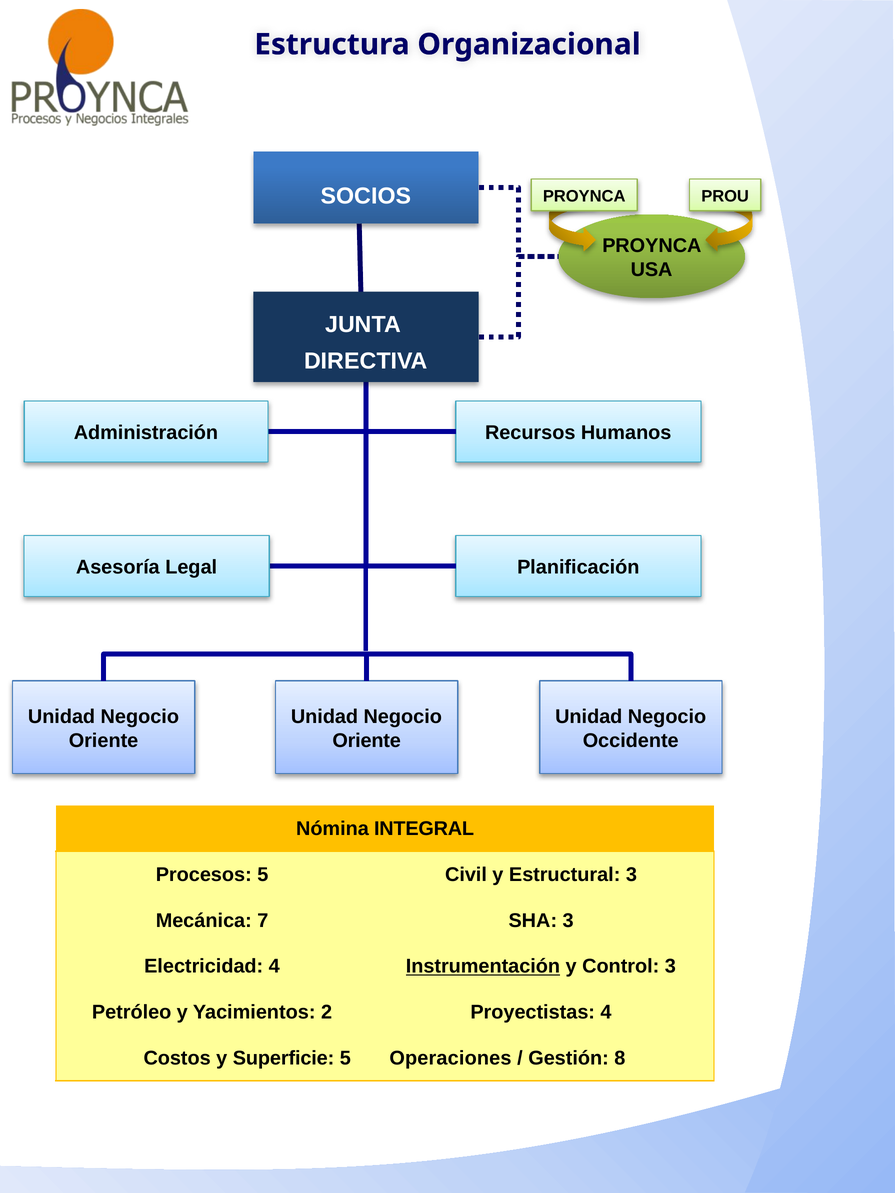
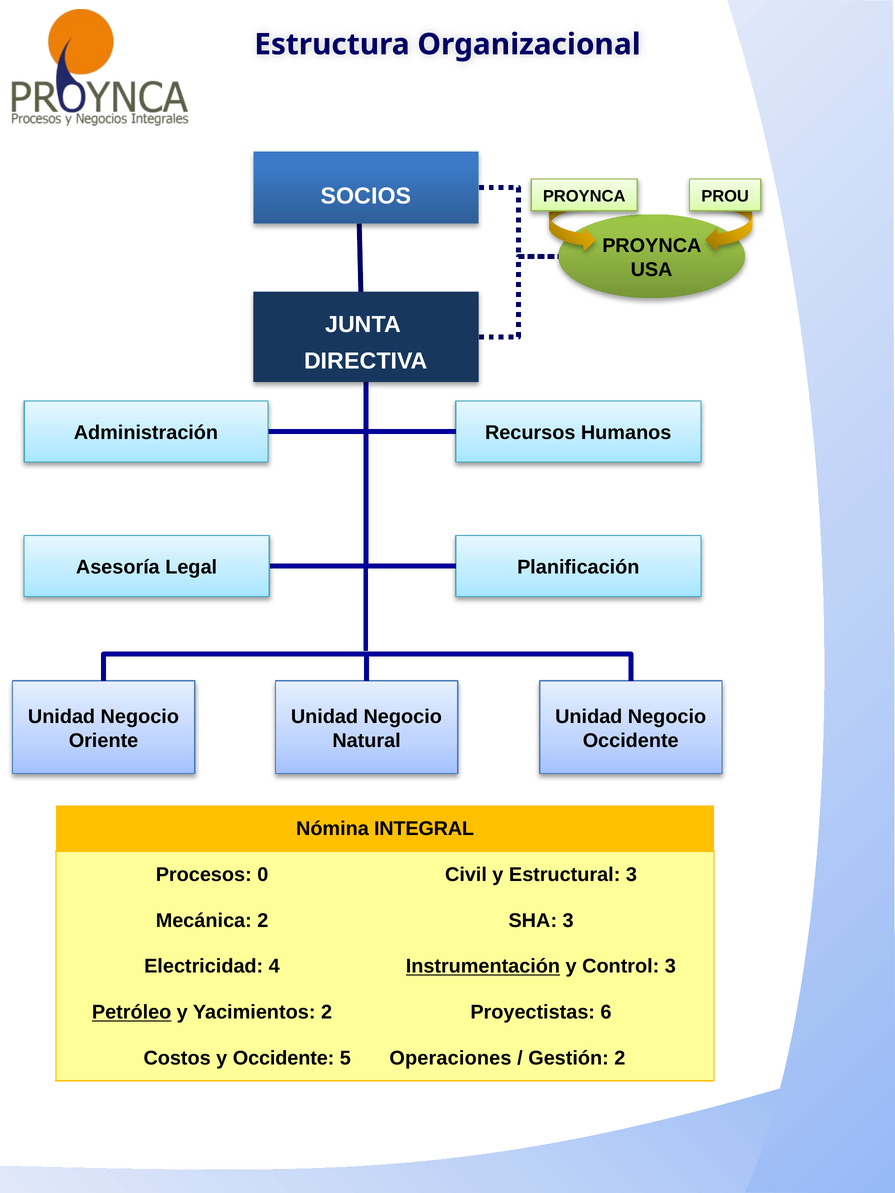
Oriente: Oriente -> Natural (367, 741)
Procesos 5: 5 -> 0 (263, 875)
Mecánica 7: 7 -> 2 (263, 921)
Petróleo underline: none -> present (132, 1013)
Proyectistas 4: 4 -> 6 (606, 1013)
y Superficie: Superficie -> Occidente (284, 1059)
Gestión 8: 8 -> 2 (620, 1059)
